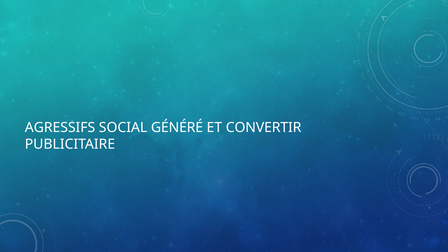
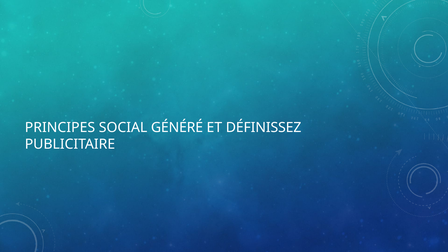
AGRESSIFS: AGRESSIFS -> PRINCIPES (60, 127)
CONVERTIR: CONVERTIR -> DÉFINISSEZ (264, 127)
